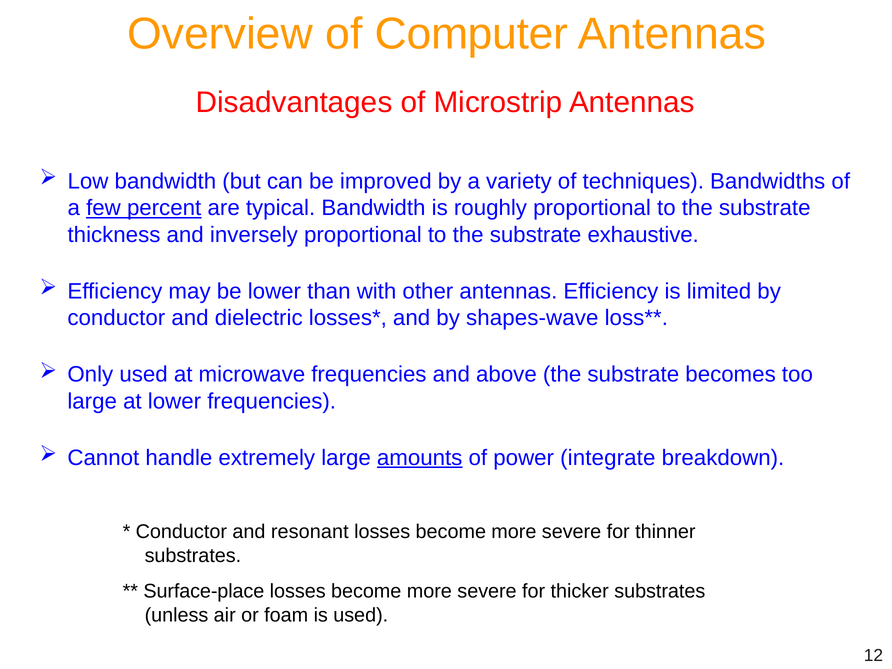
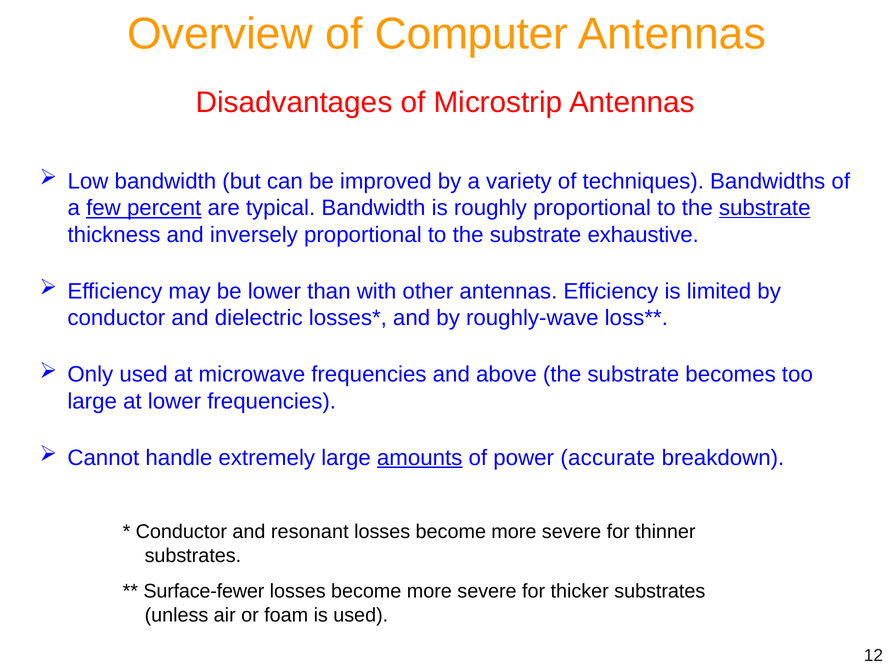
substrate underline: none -> present (765, 208)
shapes-wave: shapes-wave -> roughly-wave (532, 318)
integrate: integrate -> accurate (608, 458)
Surface-place: Surface-place -> Surface-fewer (204, 591)
